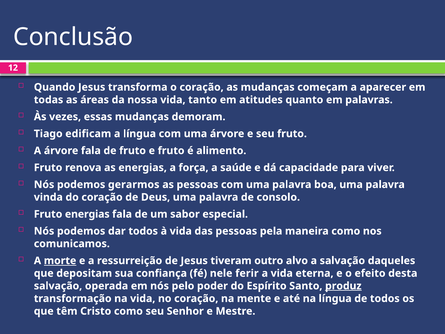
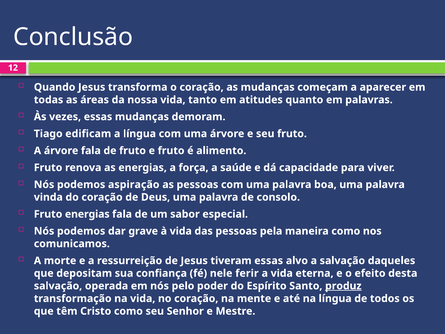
gerarmos: gerarmos -> aspiração (134, 184)
dar todos: todos -> grave (143, 231)
morte underline: present -> none (60, 260)
tiveram outro: outro -> essas (269, 260)
